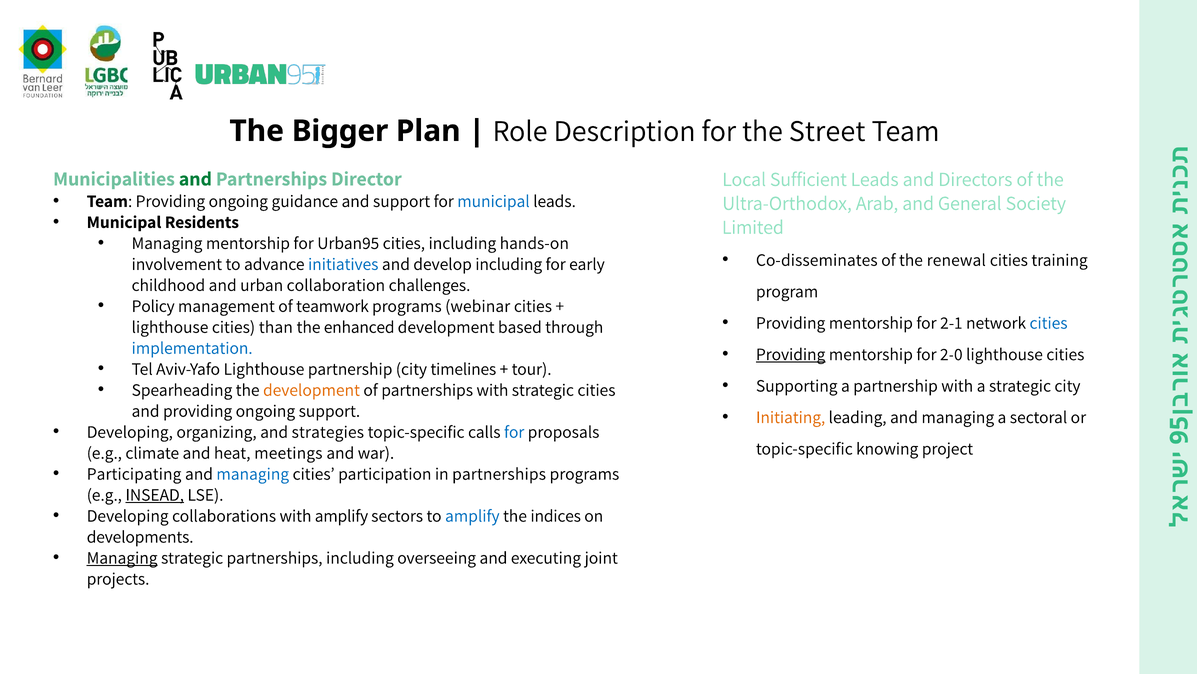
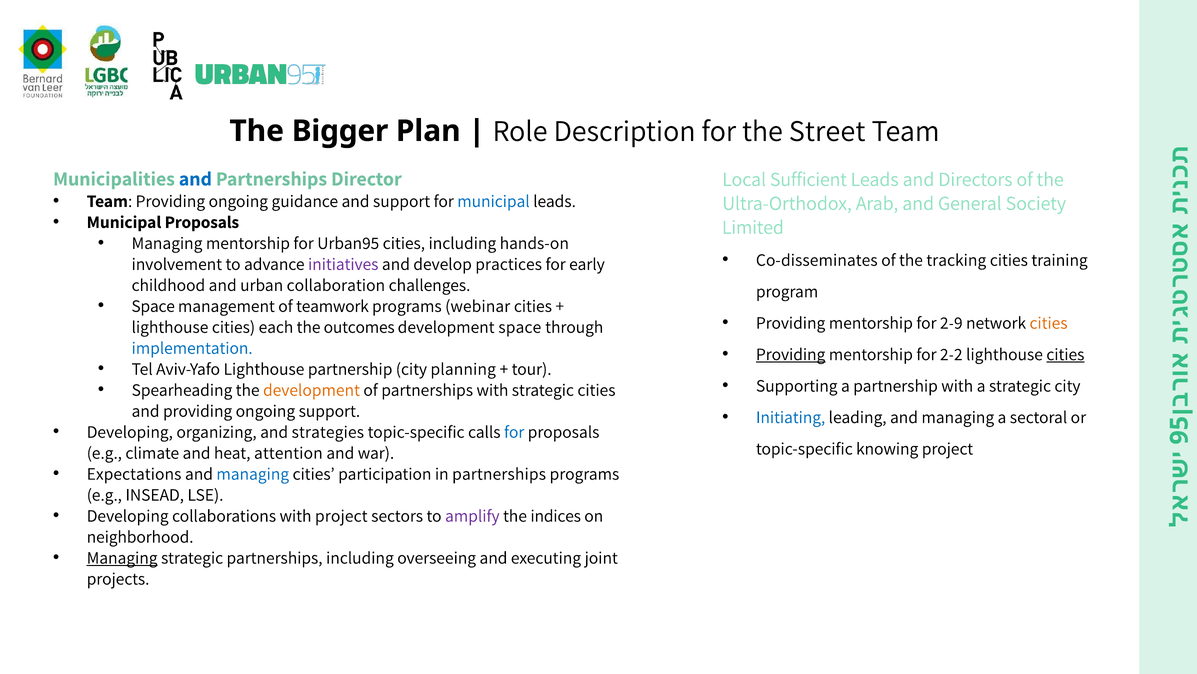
and colour: green -> blue (195, 179)
Municipal Residents: Residents -> Proposals (202, 222)
renewal: renewal -> tracking (956, 260)
initiatives colour: blue -> purple (343, 264)
develop including: including -> practices (509, 264)
Policy: Policy -> Space (153, 306)
2-1: 2-1 -> 2-9 (951, 323)
cities colour: blue -> orange (1049, 323)
than: than -> each (276, 327)
enhanced: enhanced -> outcomes (359, 327)
development based: based -> space (520, 327)
2-0: 2-0 -> 2-2 (951, 354)
cities underline: none -> present (1065, 354)
timelines: timelines -> planning (463, 369)
Initiating colour: orange -> blue (791, 417)
meetings: meetings -> attention (288, 453)
Participating: Participating -> Expectations (134, 473)
INSEAD underline: present -> none (155, 494)
with amplify: amplify -> project (341, 515)
amplify colour: blue -> purple (472, 515)
developments: developments -> neighborhood (140, 536)
